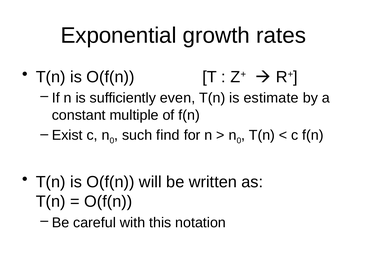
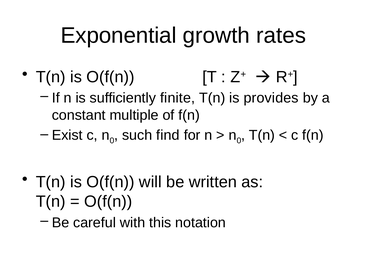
even: even -> finite (178, 98)
estimate: estimate -> provides (271, 98)
